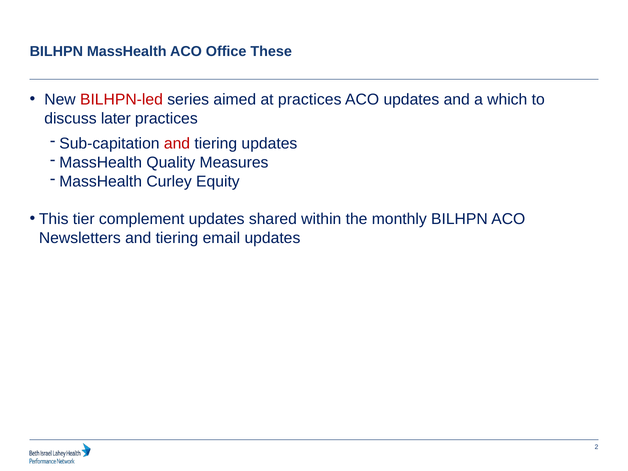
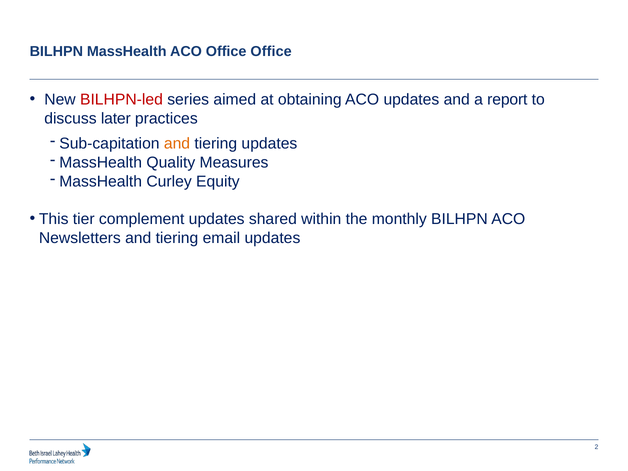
Office These: These -> Office (271, 52)
at practices: practices -> obtaining (310, 100)
which: which -> report (507, 100)
and colour: red -> orange (177, 144)
